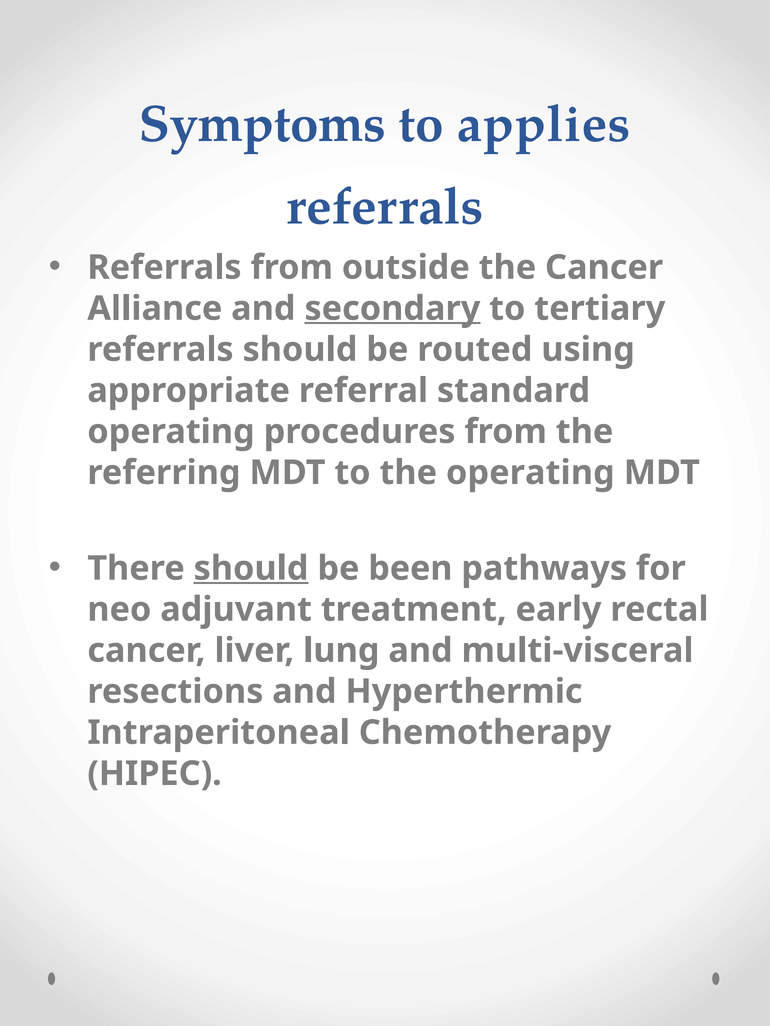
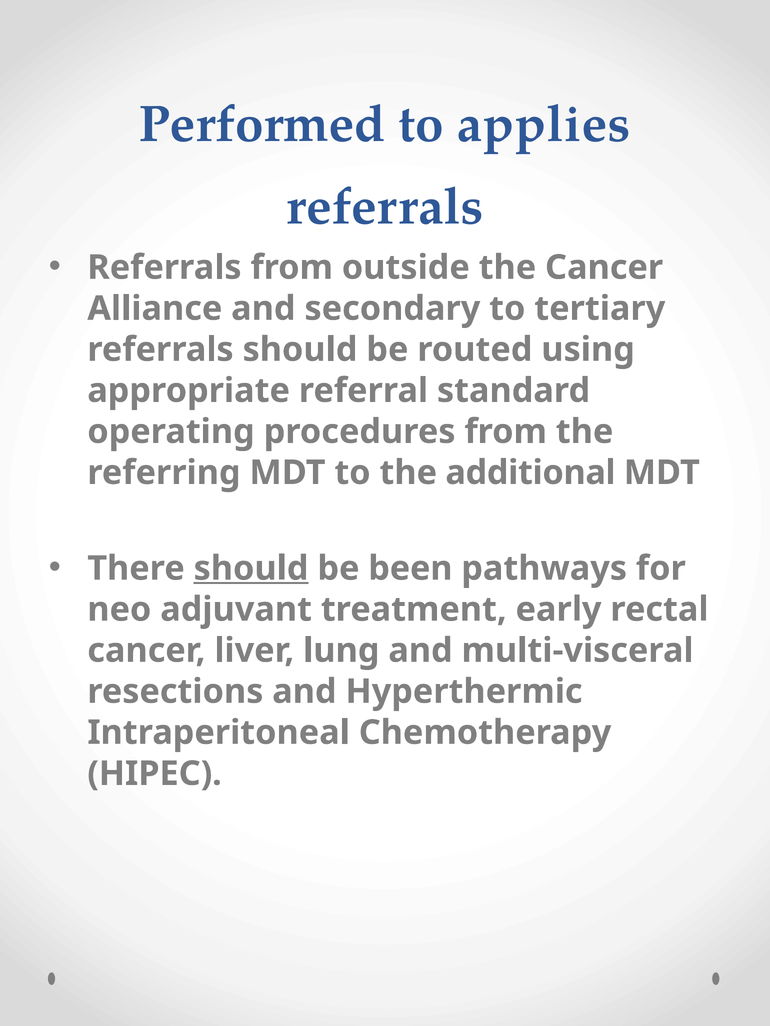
Symptoms: Symptoms -> Performed (262, 124)
secondary underline: present -> none (392, 309)
the operating: operating -> additional (531, 473)
